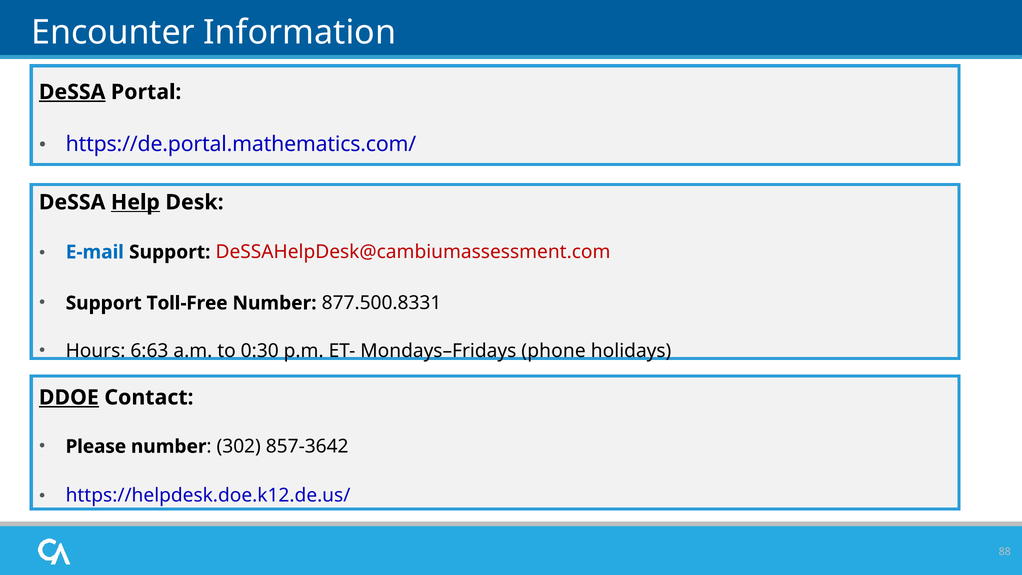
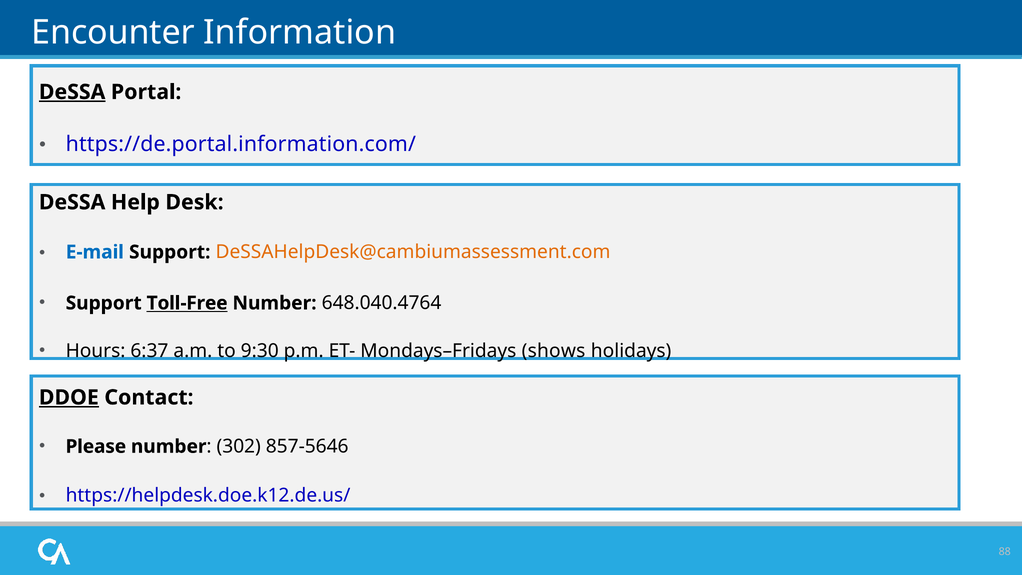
https://de.portal.mathematics.com/: https://de.portal.mathematics.com/ -> https://de.portal.information.com/ (241, 144)
Help underline: present -> none (135, 202)
DeSSAHelpDesk@cambiumassessment.com colour: red -> orange (413, 252)
Toll-Free underline: none -> present (187, 303)
877.500.8331: 877.500.8331 -> 648.040.4764 (382, 303)
6:63: 6:63 -> 6:37 (149, 351)
0:30: 0:30 -> 9:30 (260, 351)
phone: phone -> shows (554, 351)
857-3642: 857-3642 -> 857-5646 (307, 446)
